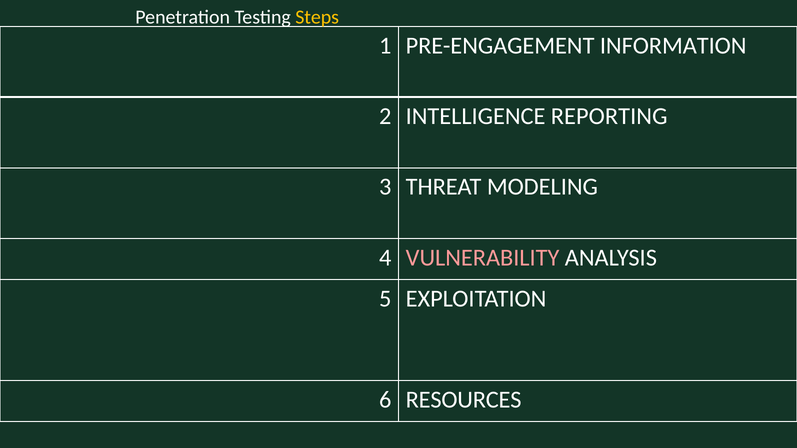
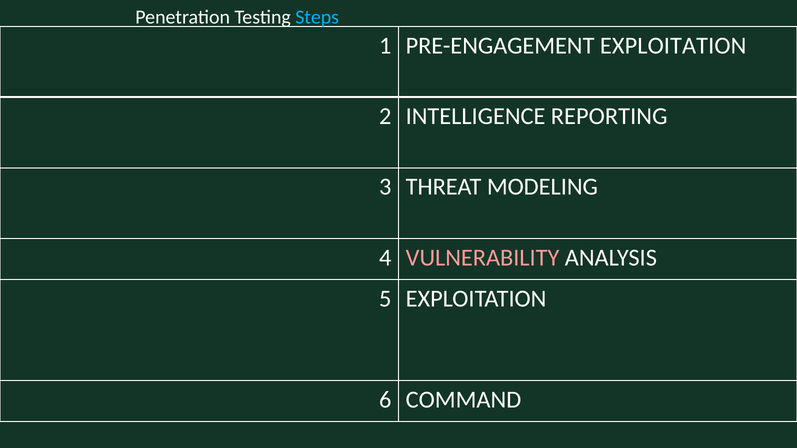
Steps colour: yellow -> light blue (317, 17)
PRE-ENGAGEMENT INFORMATION: INFORMATION -> EXPLOITATION (673, 46)
RESOURCES: RESOURCES -> COMMAND (464, 400)
